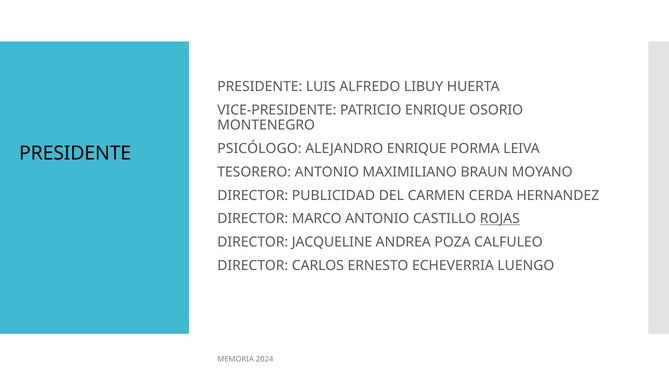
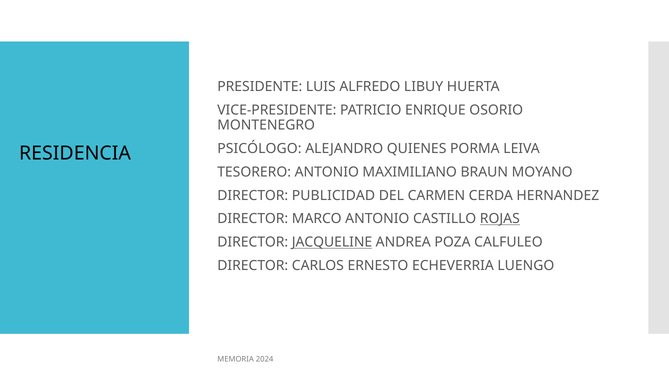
ALEJANDRO ENRIQUE: ENRIQUE -> QUIENES (417, 149)
PRESIDENTE: PRESIDENTE -> RESIDENCIA (75, 153)
JACQUELINE underline: none -> present (332, 242)
